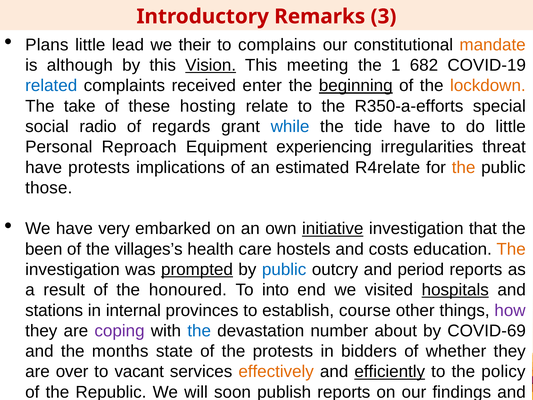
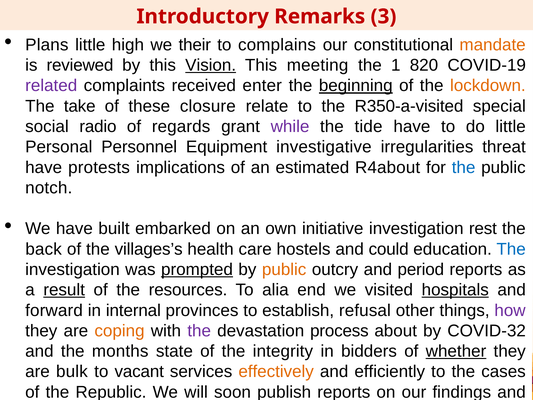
lead: lead -> high (128, 45)
although: although -> reviewed (80, 65)
682: 682 -> 820 (424, 65)
related colour: blue -> purple (51, 86)
hosting: hosting -> closure (208, 106)
R350-a-efforts: R350-a-efforts -> R350-a-visited (409, 106)
while colour: blue -> purple (290, 126)
Reproach: Reproach -> Personnel (139, 147)
experiencing: experiencing -> investigative (324, 147)
R4relate: R4relate -> R4about (388, 167)
the colour: orange -> blue (464, 167)
those: those -> notch (49, 188)
very: very -> built (114, 229)
initiative underline: present -> none (333, 229)
that: that -> rest (483, 229)
been: been -> back (44, 249)
costs: costs -> could (389, 249)
The colour: orange -> blue (511, 249)
public colour: blue -> orange (284, 269)
result underline: none -> present (64, 290)
honoured: honoured -> resources (188, 290)
into: into -> alia (275, 290)
stations: stations -> forward (54, 310)
course: course -> refusal (365, 310)
coping colour: purple -> orange (120, 331)
the colour: blue -> purple (199, 331)
number: number -> process (339, 331)
COVID-69: COVID-69 -> COVID-32 (487, 331)
the protests: protests -> integrity (283, 351)
whether underline: none -> present (456, 351)
over: over -> bulk (72, 371)
efficiently underline: present -> none (390, 371)
policy: policy -> cases (504, 371)
